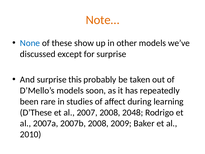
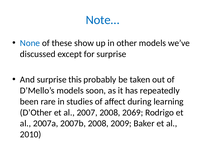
Note… colour: orange -> blue (102, 20)
D’These: D’These -> D’Other (36, 112)
2048: 2048 -> 2069 (133, 112)
